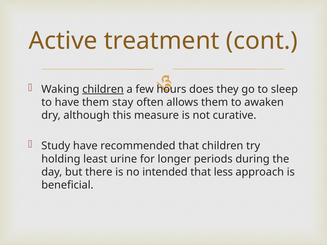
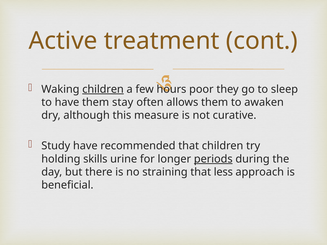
does: does -> poor (201, 89)
least: least -> skills (95, 159)
periods underline: none -> present (213, 159)
intended: intended -> straining (165, 172)
